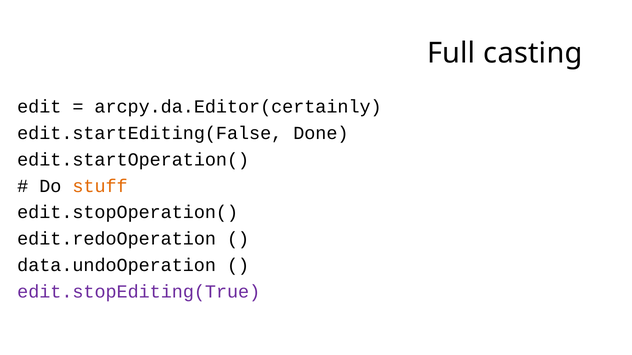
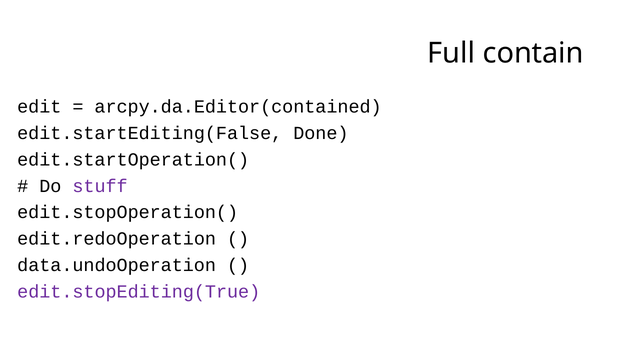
casting: casting -> contain (533, 53)
arcpy.da.Editor(certainly: arcpy.da.Editor(certainly -> arcpy.da.Editor(contained (238, 107)
stuff colour: orange -> purple (100, 186)
